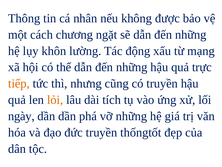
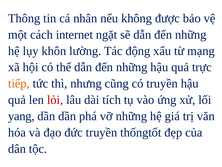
chương: chương -> internet (74, 35)
lỏi colour: orange -> red (55, 100)
ngày: ngày -> yang (21, 116)
